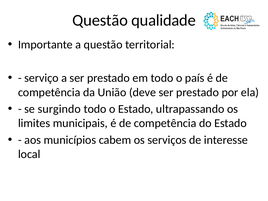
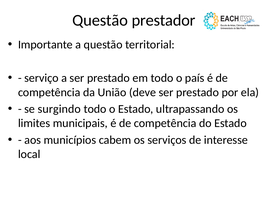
qualidade: qualidade -> prestador (164, 20)
